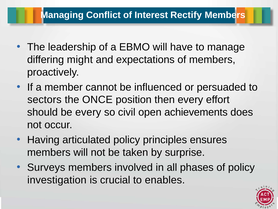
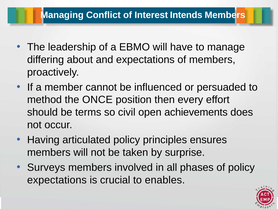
Rectify: Rectify -> Intends (186, 15)
might: might -> about (80, 59)
sectors: sectors -> method (44, 100)
be every: every -> terms (88, 112)
investigation: investigation -> expectations (57, 180)
